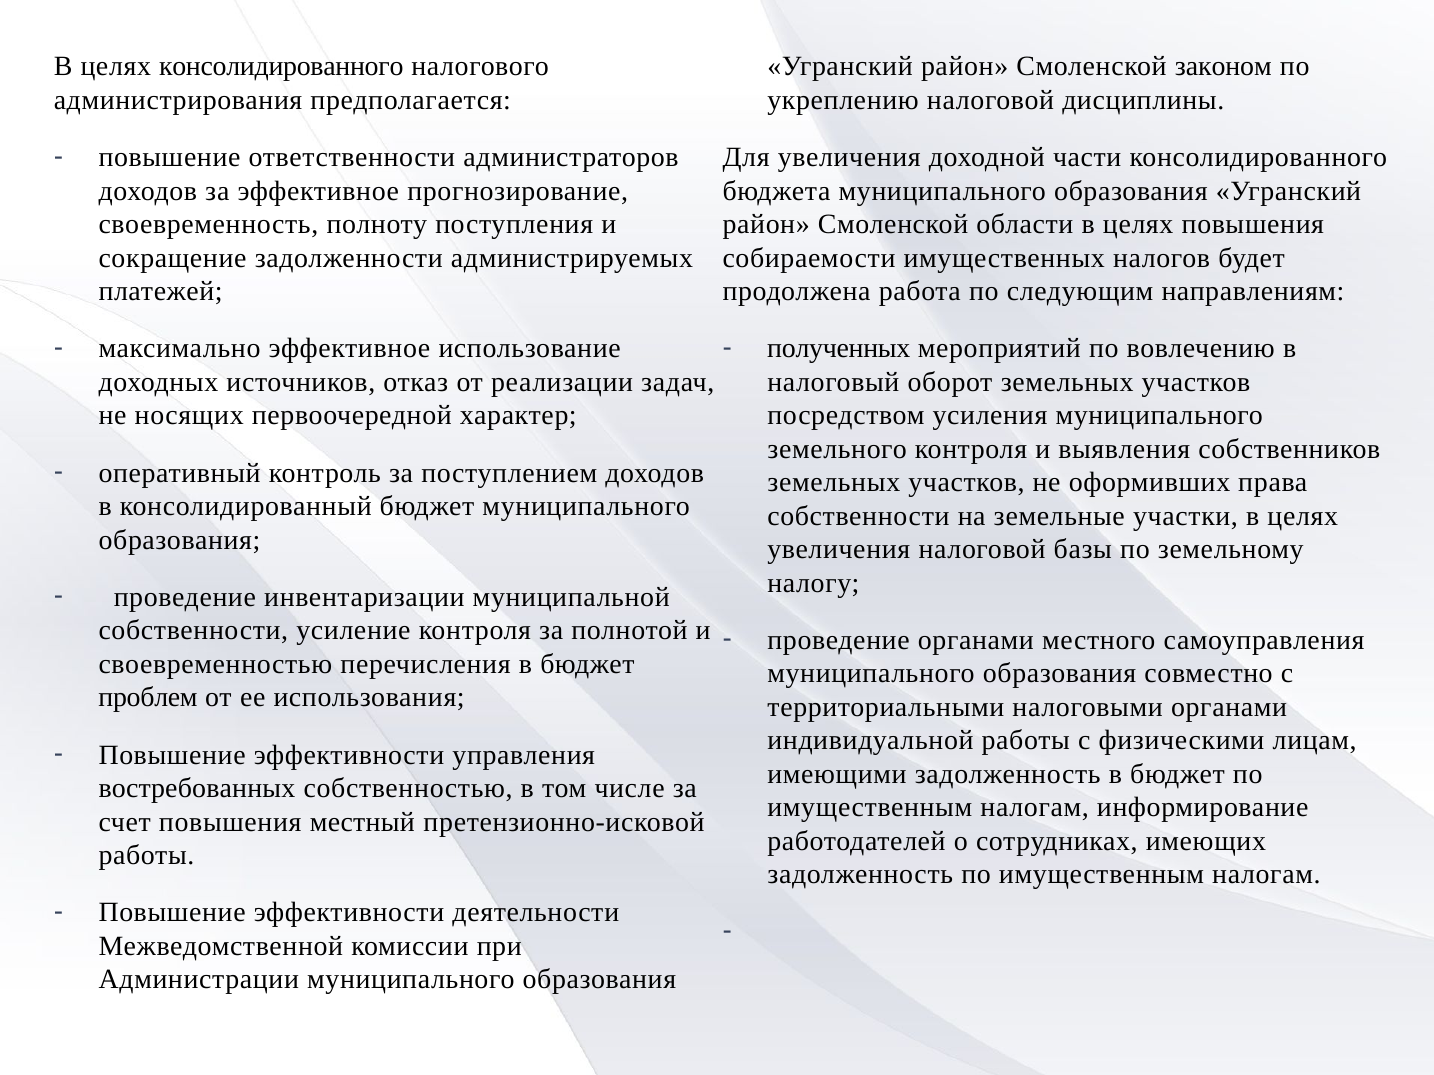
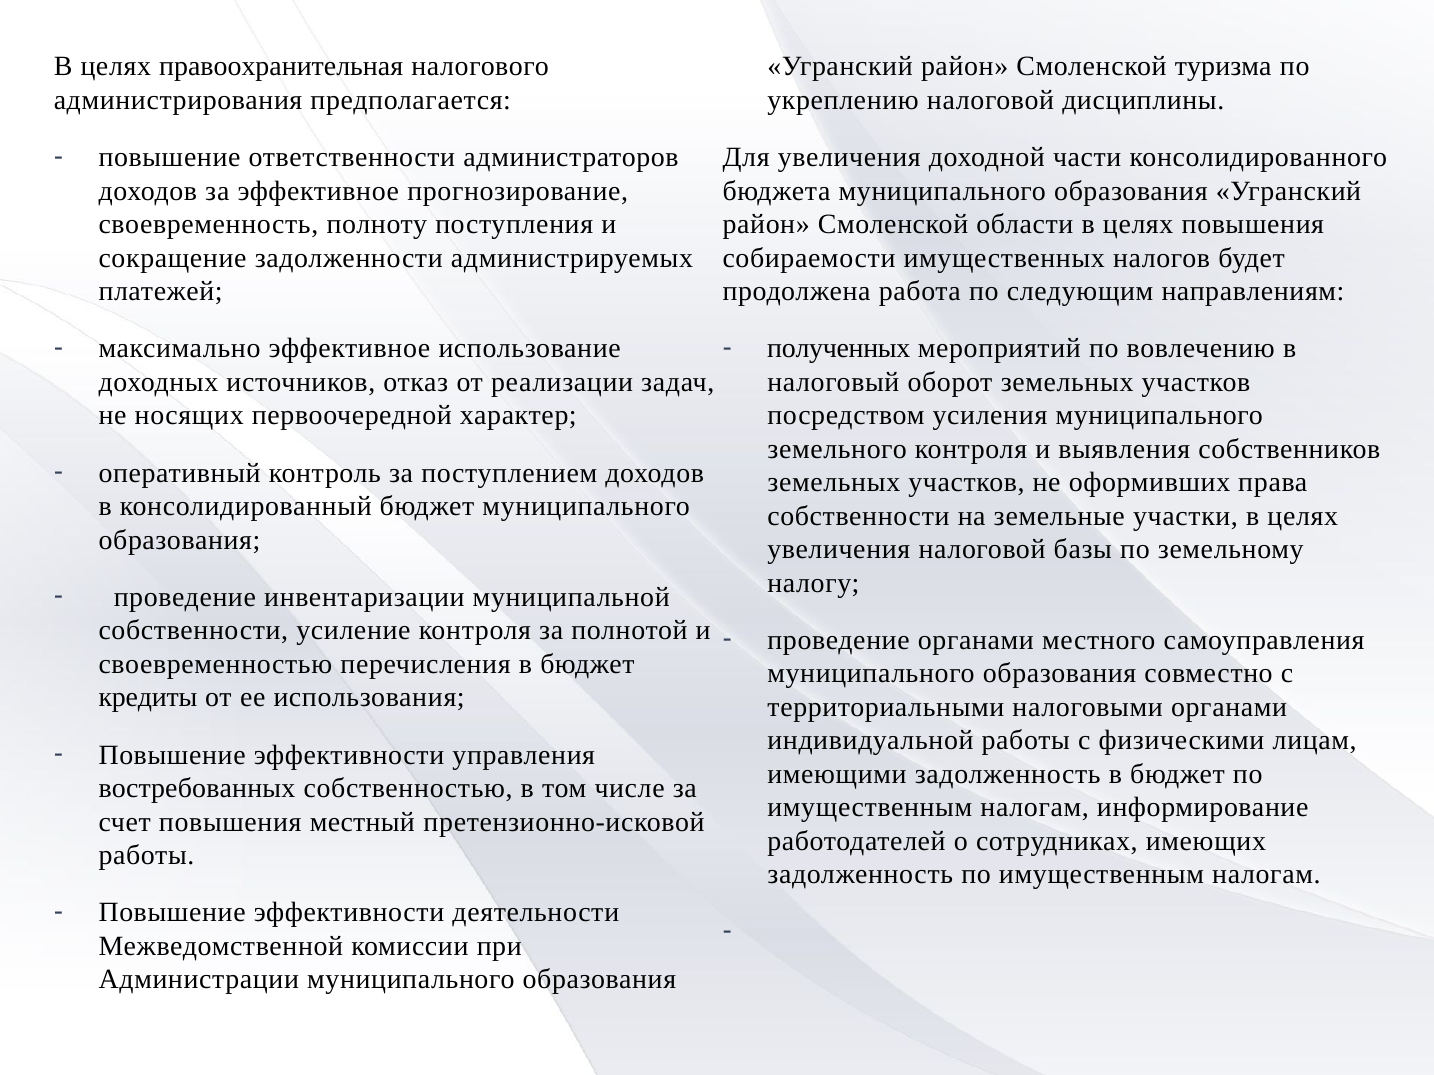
целях консолидированного: консолидированного -> правоохранительная (281, 67)
законом: законом -> туризма (1223, 67)
проблем: проблем -> кредиты (148, 698)
